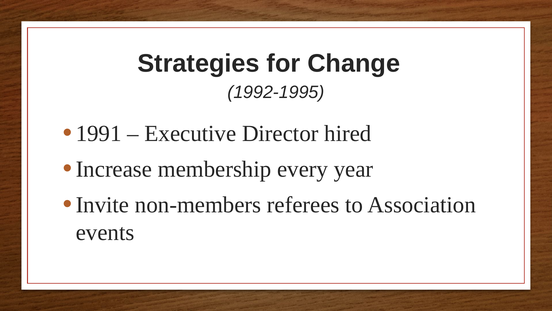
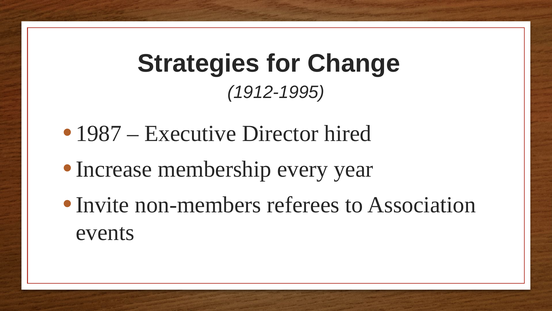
1992-1995: 1992-1995 -> 1912-1995 (276, 92)
1991: 1991 -> 1987 (99, 133)
